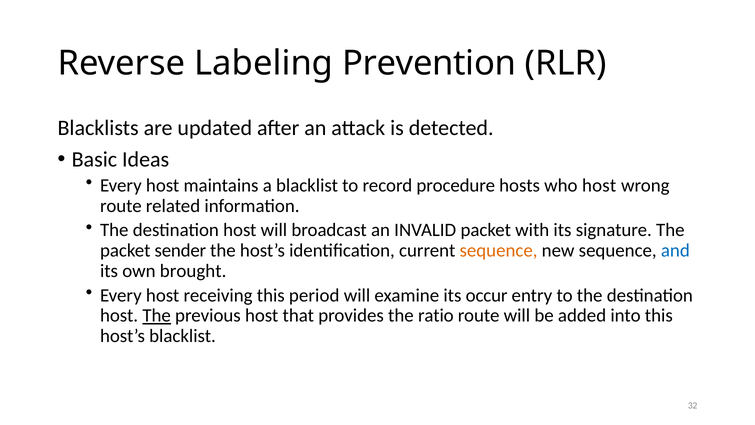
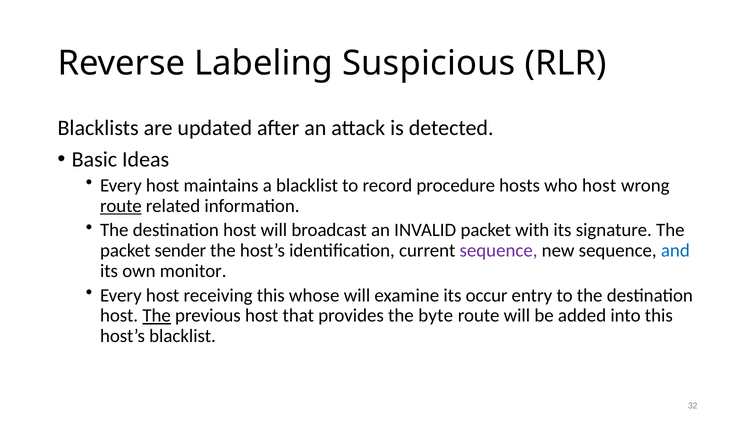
Prevention: Prevention -> Suspicious (429, 63)
route underline: none -> present (121, 206)
sequence colour: orange -> purple (499, 250)
brought: brought -> monitor (193, 271)
period: period -> whose (314, 295)
ratio: ratio -> byte (436, 315)
